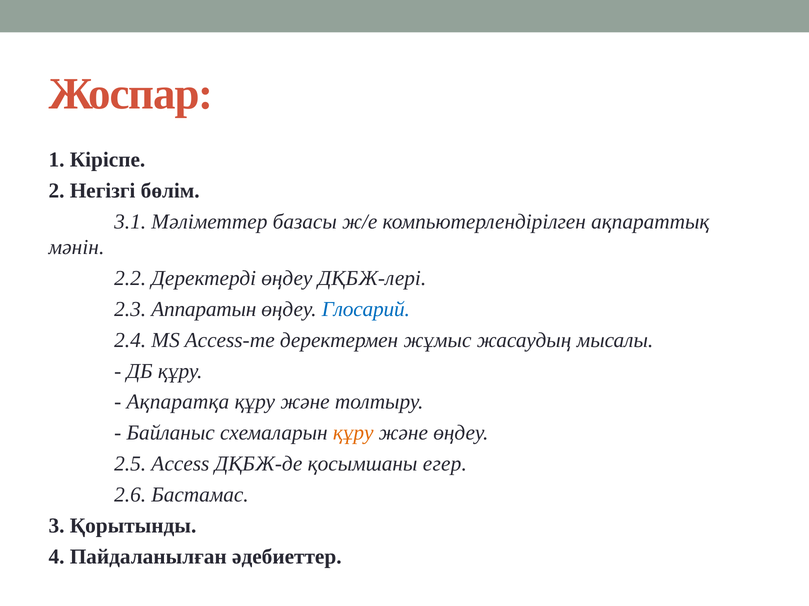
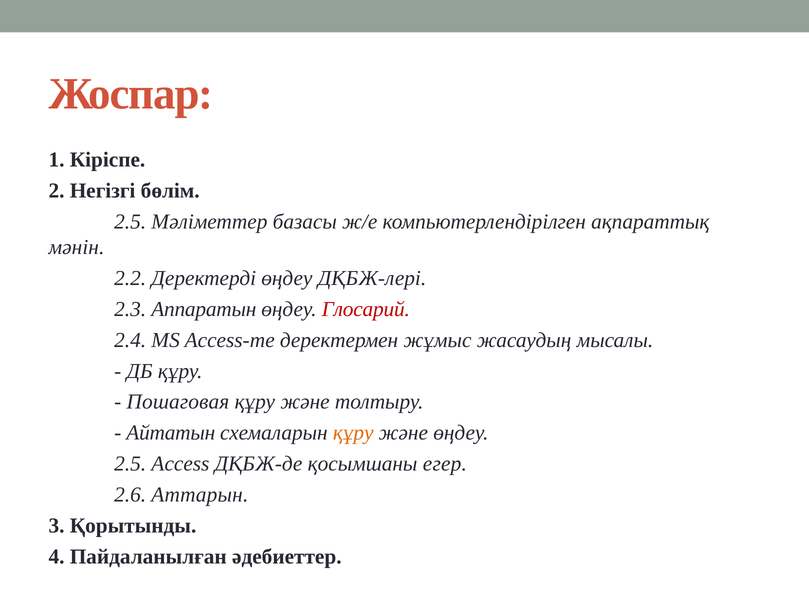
3.1: 3.1 -> 2.5 (130, 222)
Глосарий colour: blue -> red (366, 309)
Ақпаратқа: Ақпаратқа -> Пошаговая (178, 402)
Байланыс: Байланыс -> Айтатын (171, 433)
Бастамас: Бастамас -> Аттарын (200, 495)
